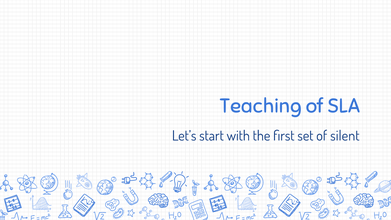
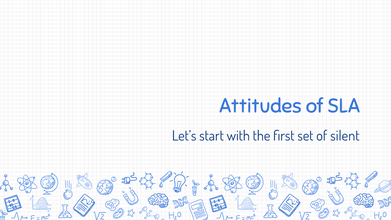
Teaching: Teaching -> Attitudes (260, 106)
